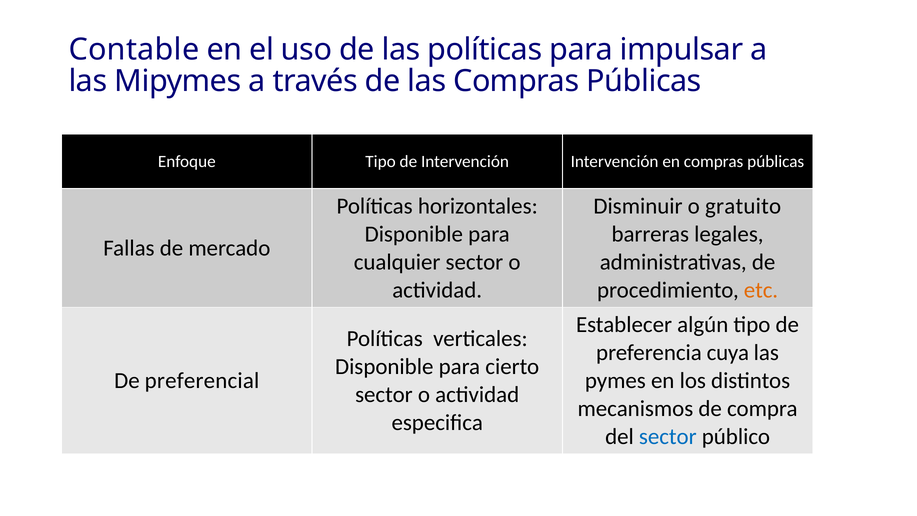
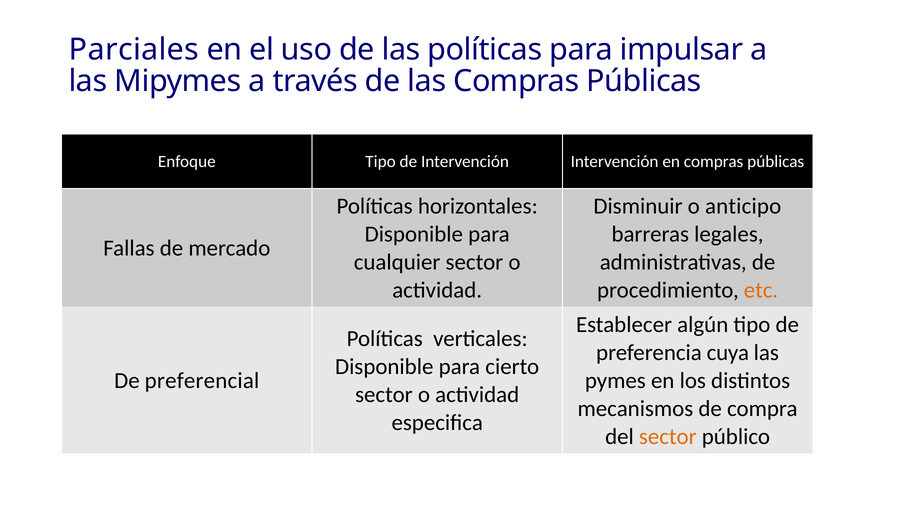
Contable: Contable -> Parciales (134, 50)
gratuito: gratuito -> anticipo (743, 206)
sector colour: blue -> orange (668, 437)
